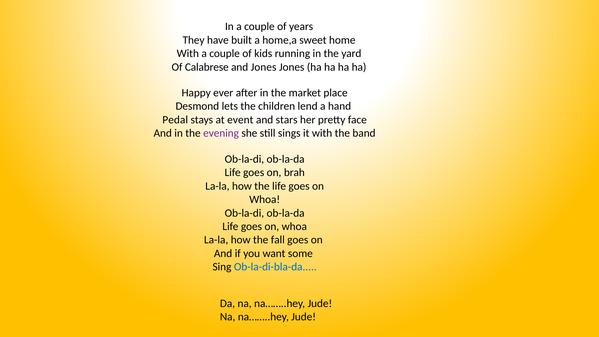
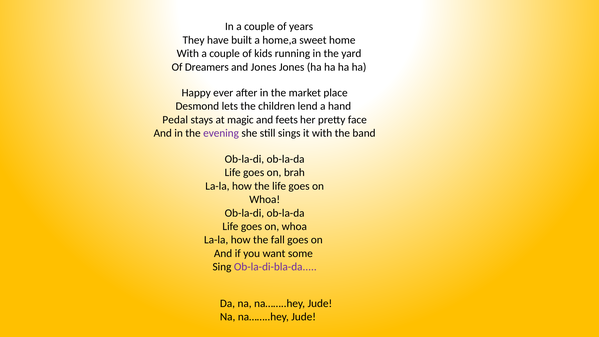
Calabrese: Calabrese -> Dreamers (207, 67)
event: event -> magic (240, 120)
stars: stars -> feets (287, 120)
Ob-la-di-bla-da colour: blue -> purple (275, 267)
